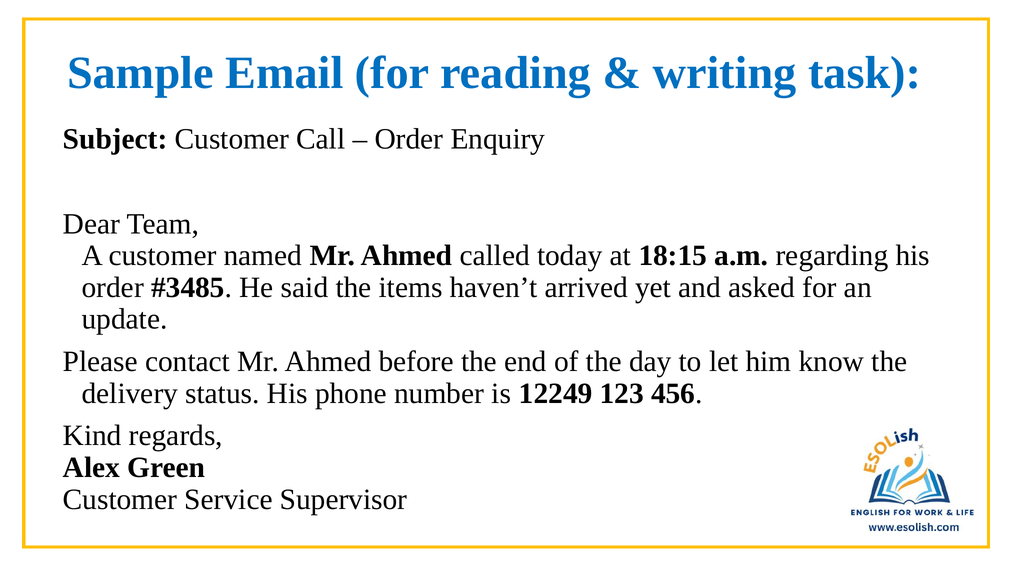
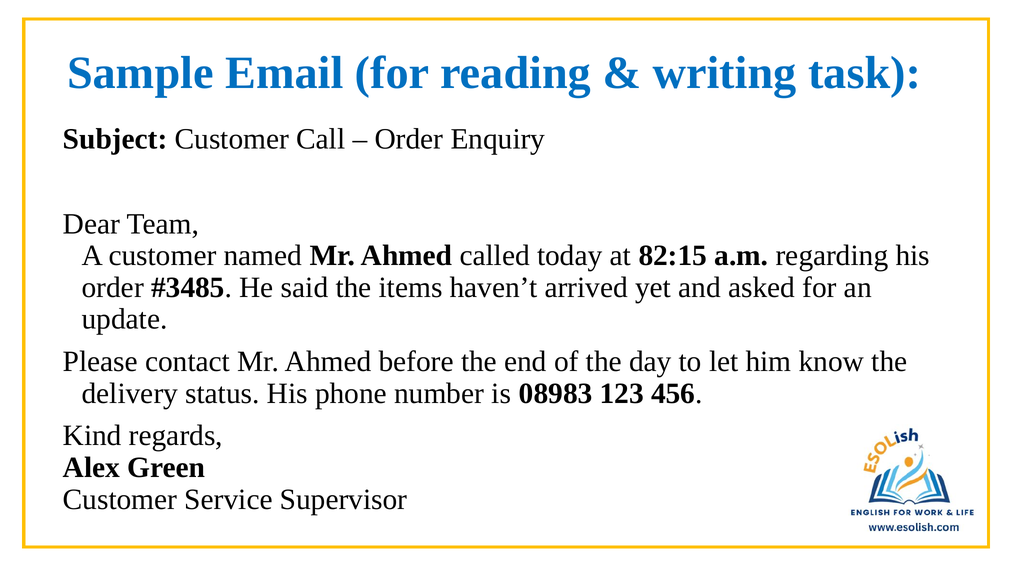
18:15: 18:15 -> 82:15 (673, 256)
12249: 12249 -> 08983 (556, 394)
